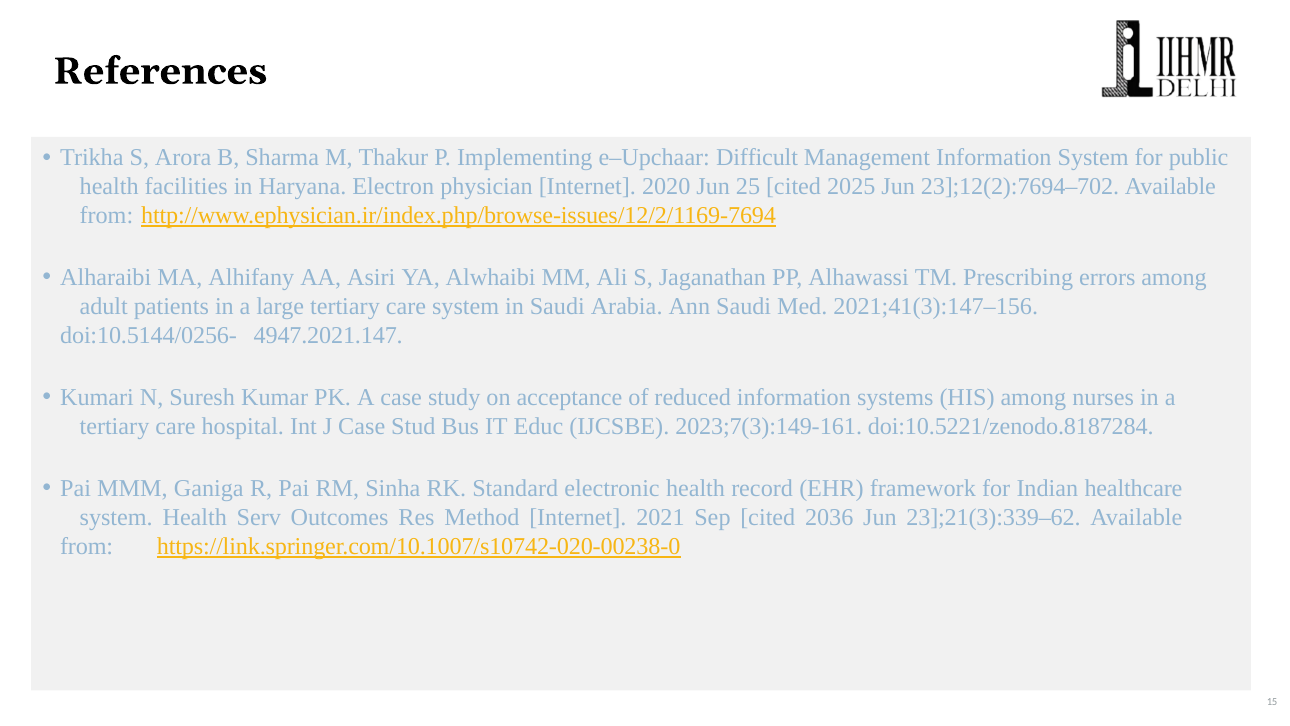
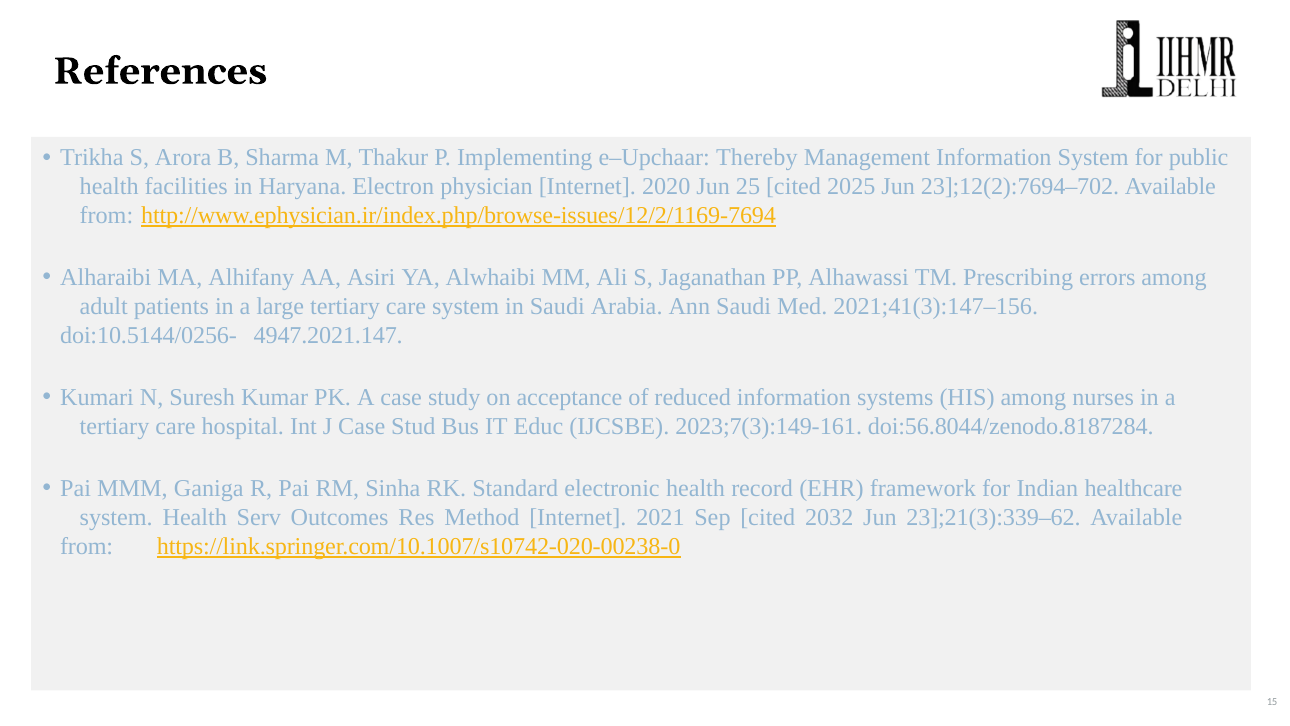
Difficult: Difficult -> Thereby (757, 157)
doi:10.5221/zenodo.8187284: doi:10.5221/zenodo.8187284 -> doi:56.8044/zenodo.8187284 (1011, 426)
2036: 2036 -> 2032 (829, 517)
